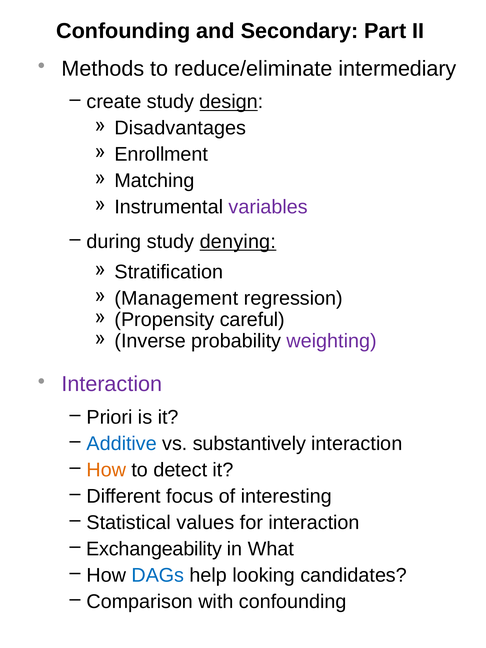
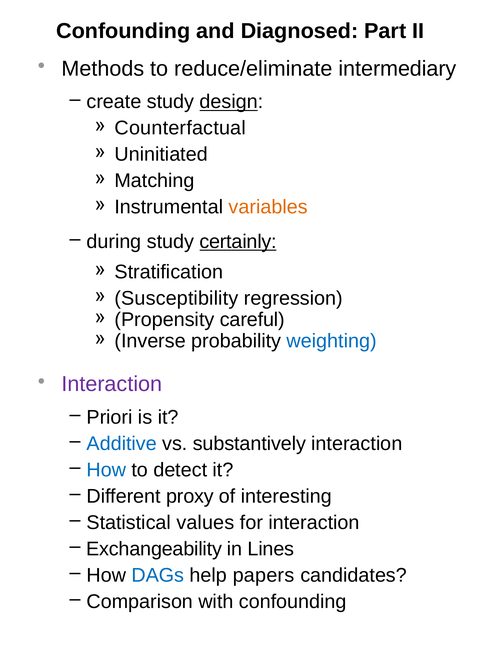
Secondary: Secondary -> Diagnosed (299, 31)
Disadvantages: Disadvantages -> Counterfactual (180, 128)
Enrollment: Enrollment -> Uninitiated (161, 154)
variables colour: purple -> orange (268, 207)
denying: denying -> certainly (238, 242)
Management: Management -> Susceptibility (176, 298)
weighting colour: purple -> blue (332, 341)
How colour: orange -> blue (106, 470)
focus: focus -> proxy (190, 496)
What: What -> Lines (271, 549)
looking: looking -> papers (264, 575)
